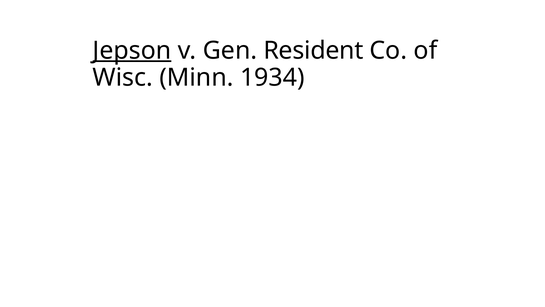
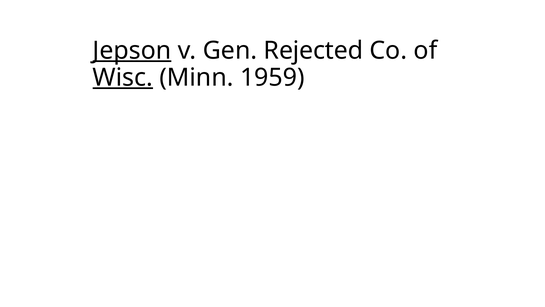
Resident: Resident -> Rejected (313, 50)
Wisc underline: none -> present (123, 77)
1934: 1934 -> 1959 (272, 77)
